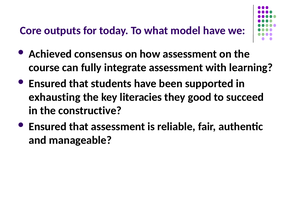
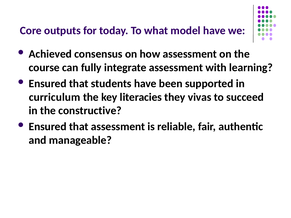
exhausting: exhausting -> curriculum (55, 97)
good: good -> vivas (200, 97)
